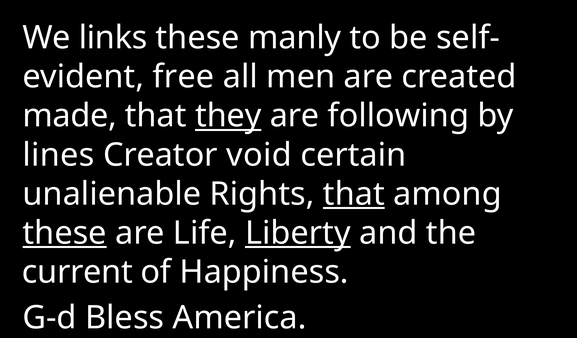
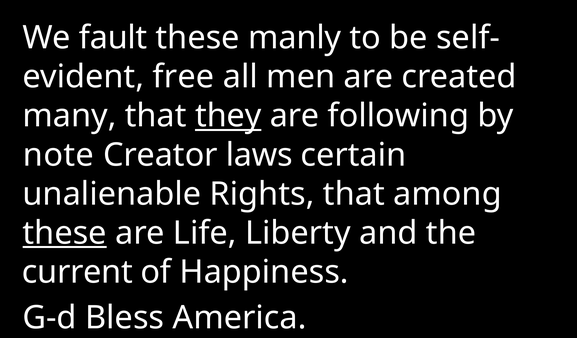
links: links -> fault (113, 38)
made: made -> many (69, 116)
lines: lines -> note (58, 155)
void: void -> laws (259, 155)
that underline: present -> none (354, 194)
Liberty underline: present -> none (298, 233)
